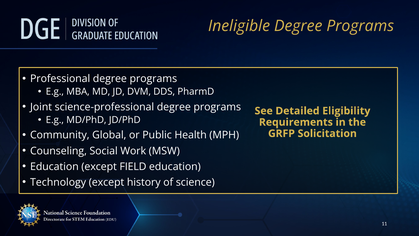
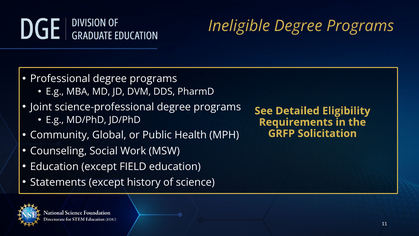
Technology: Technology -> Statements (58, 182)
